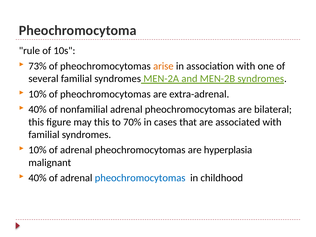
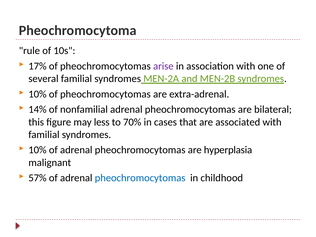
73%: 73% -> 17% (37, 66)
arise colour: orange -> purple (163, 66)
40%: 40% -> 14% (37, 109)
may this: this -> less (102, 122)
40%: 40% -> 57% (37, 178)
